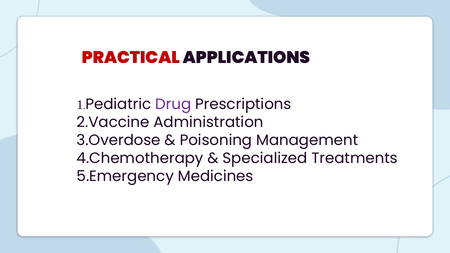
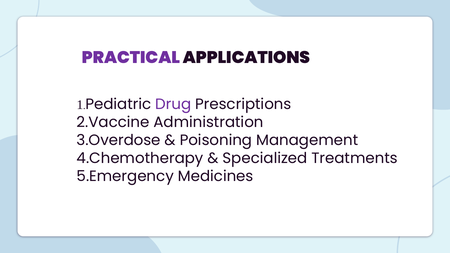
PRACTICAL colour: red -> purple (131, 58)
